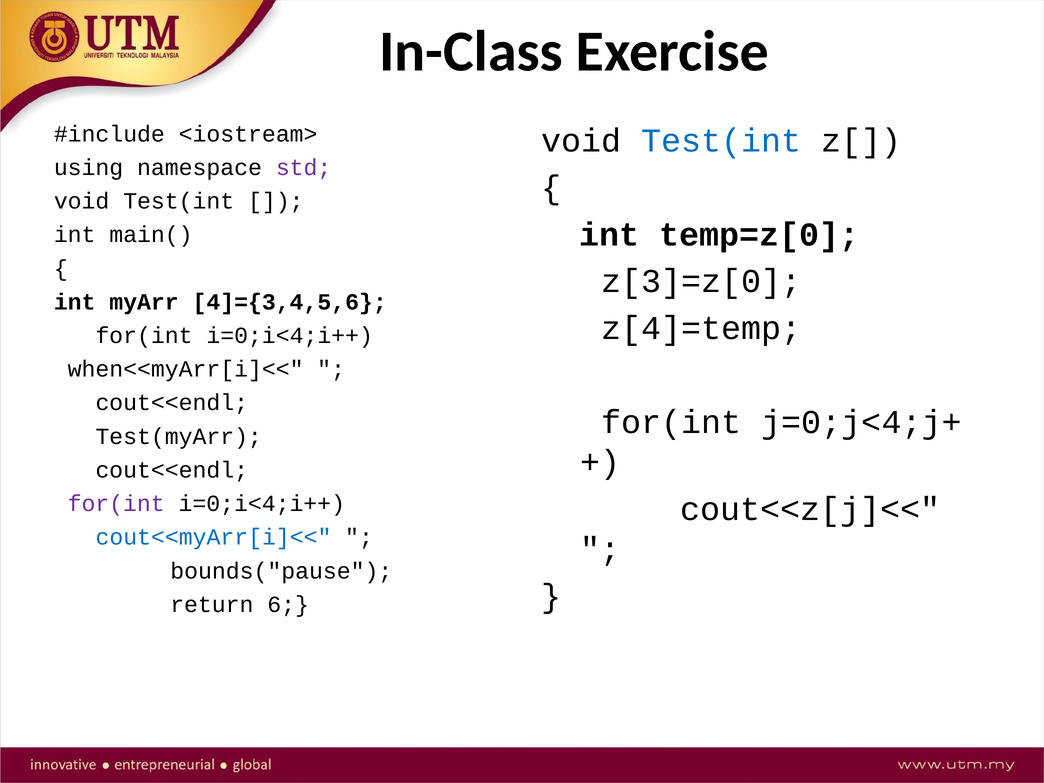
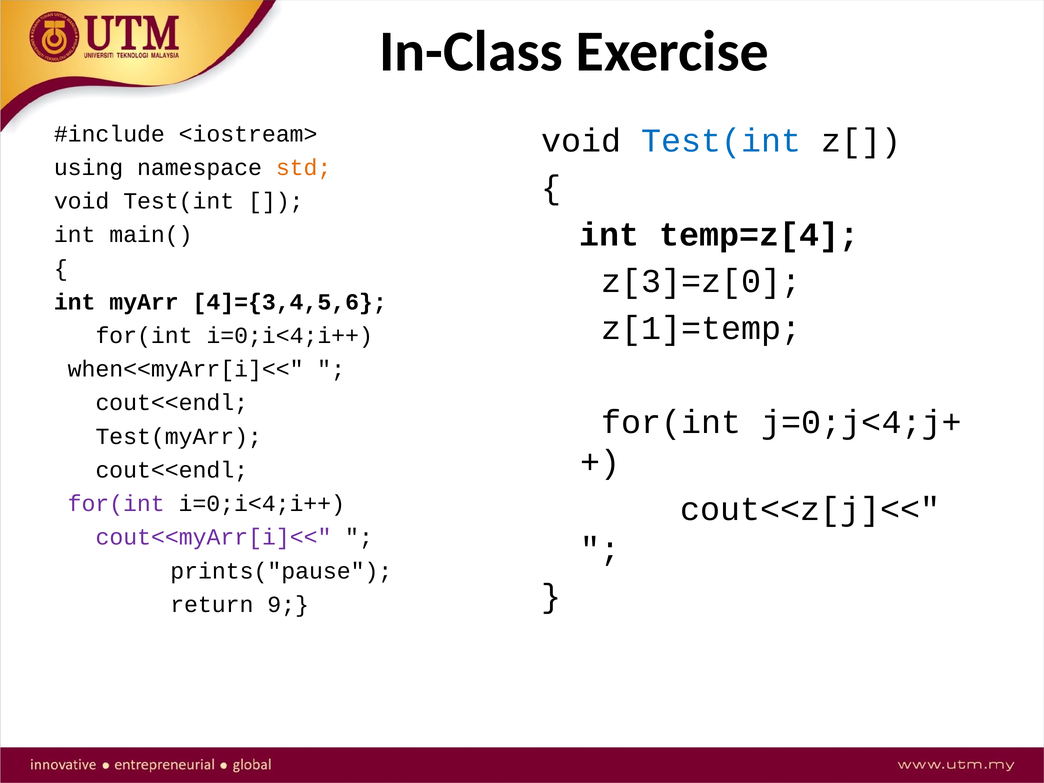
std colour: purple -> orange (304, 167)
temp=z[0: temp=z[0 -> temp=z[4 (759, 235)
z[4]=temp: z[4]=temp -> z[1]=temp (701, 328)
cout<<myArr[i]<< colour: blue -> purple (213, 537)
bounds("pause: bounds("pause -> prints("pause (281, 571)
6: 6 -> 9 (288, 605)
